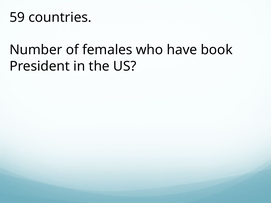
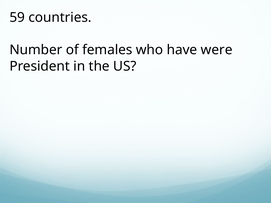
book: book -> were (217, 50)
